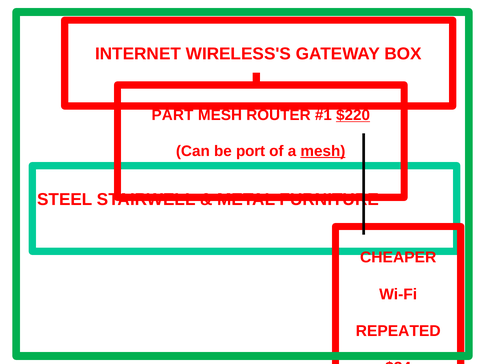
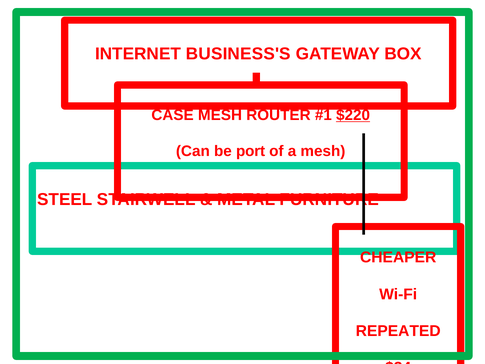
WIRELESS'S: WIRELESS'S -> BUSINESS'S (238, 54)
PART: PART -> CASE (173, 115)
mesh underline: present -> none (323, 151)
